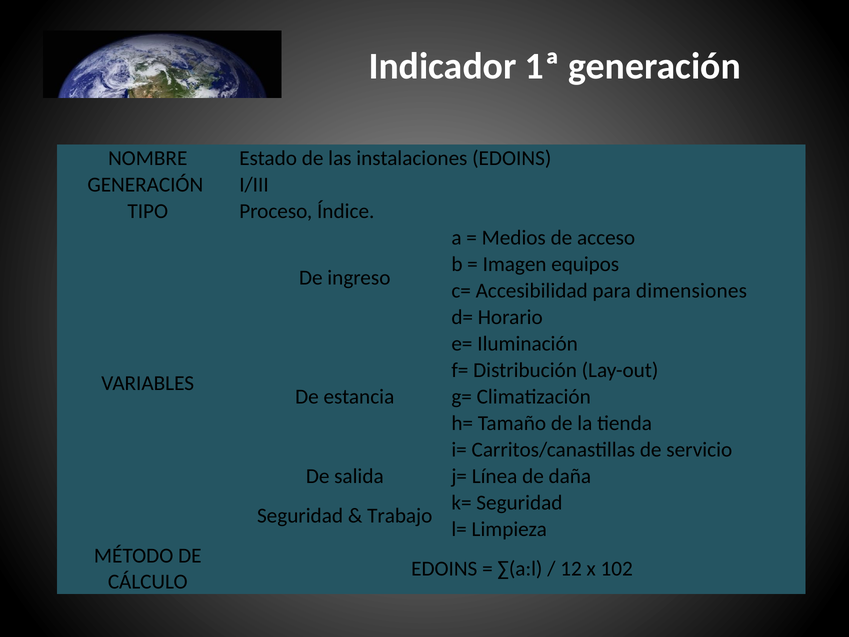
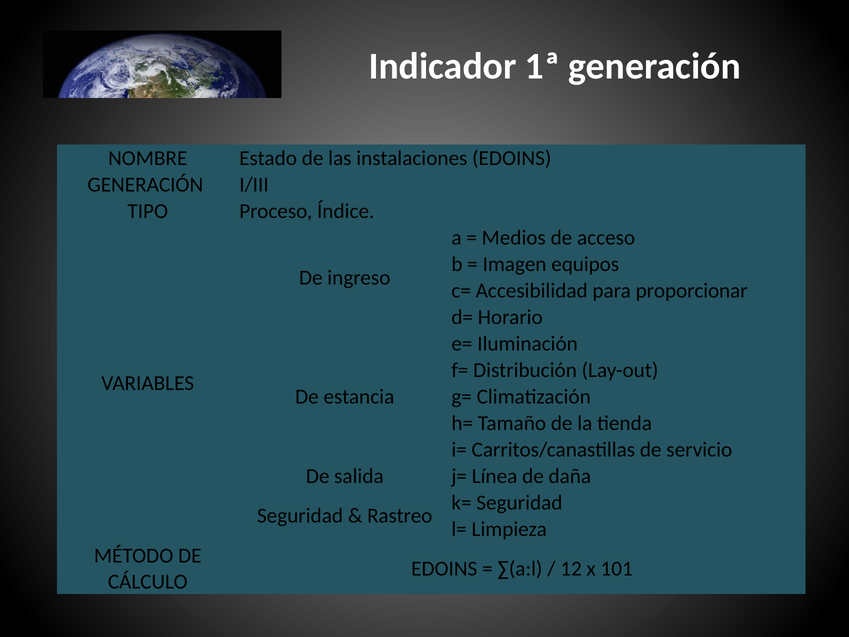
dimensiones: dimensiones -> proporcionar (692, 291)
Trabajo: Trabajo -> Rastreo (400, 516)
102: 102 -> 101 (617, 568)
